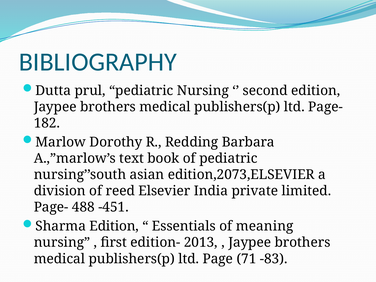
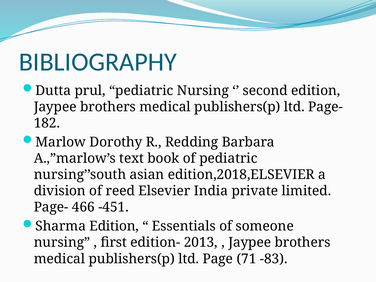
edition,2073,ELSEVIER: edition,2073,ELSEVIER -> edition,2018,ELSEVIER (241, 175)
488: 488 -> 466 (83, 207)
meaning: meaning -> someone (265, 226)
